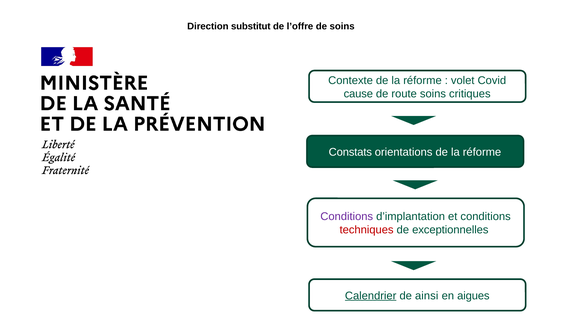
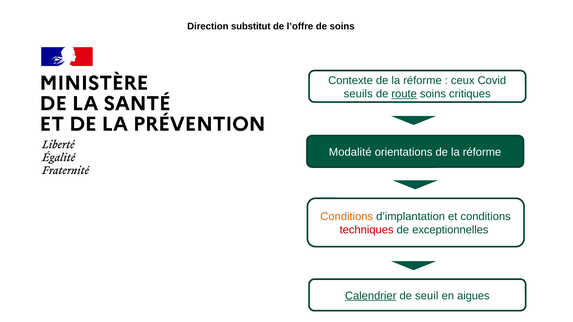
volet: volet -> ceux (463, 80)
cause: cause -> seuils (358, 94)
route underline: none -> present (404, 94)
Constats: Constats -> Modalité (350, 152)
Conditions colour: purple -> orange (347, 217)
ainsi: ainsi -> seuil (427, 296)
